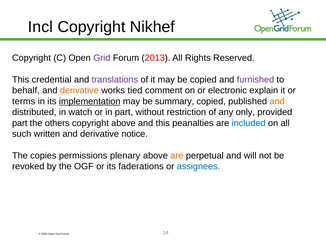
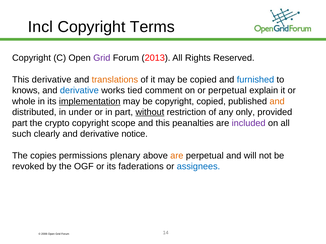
Nikhef: Nikhef -> Terms (152, 27)
This credential: credential -> derivative (52, 80)
translations colour: purple -> orange (115, 80)
furnished colour: purple -> blue (255, 80)
behalf: behalf -> knows (26, 91)
derivative colour: orange -> blue (79, 91)
or electronic: electronic -> perpetual (227, 91)
terms: terms -> whole (24, 102)
be summary: summary -> copyright (175, 102)
watch: watch -> under (80, 112)
without underline: none -> present (150, 112)
others: others -> crypto (57, 123)
copyright above: above -> scope (123, 123)
included colour: blue -> purple (249, 123)
written: written -> clearly (47, 134)
